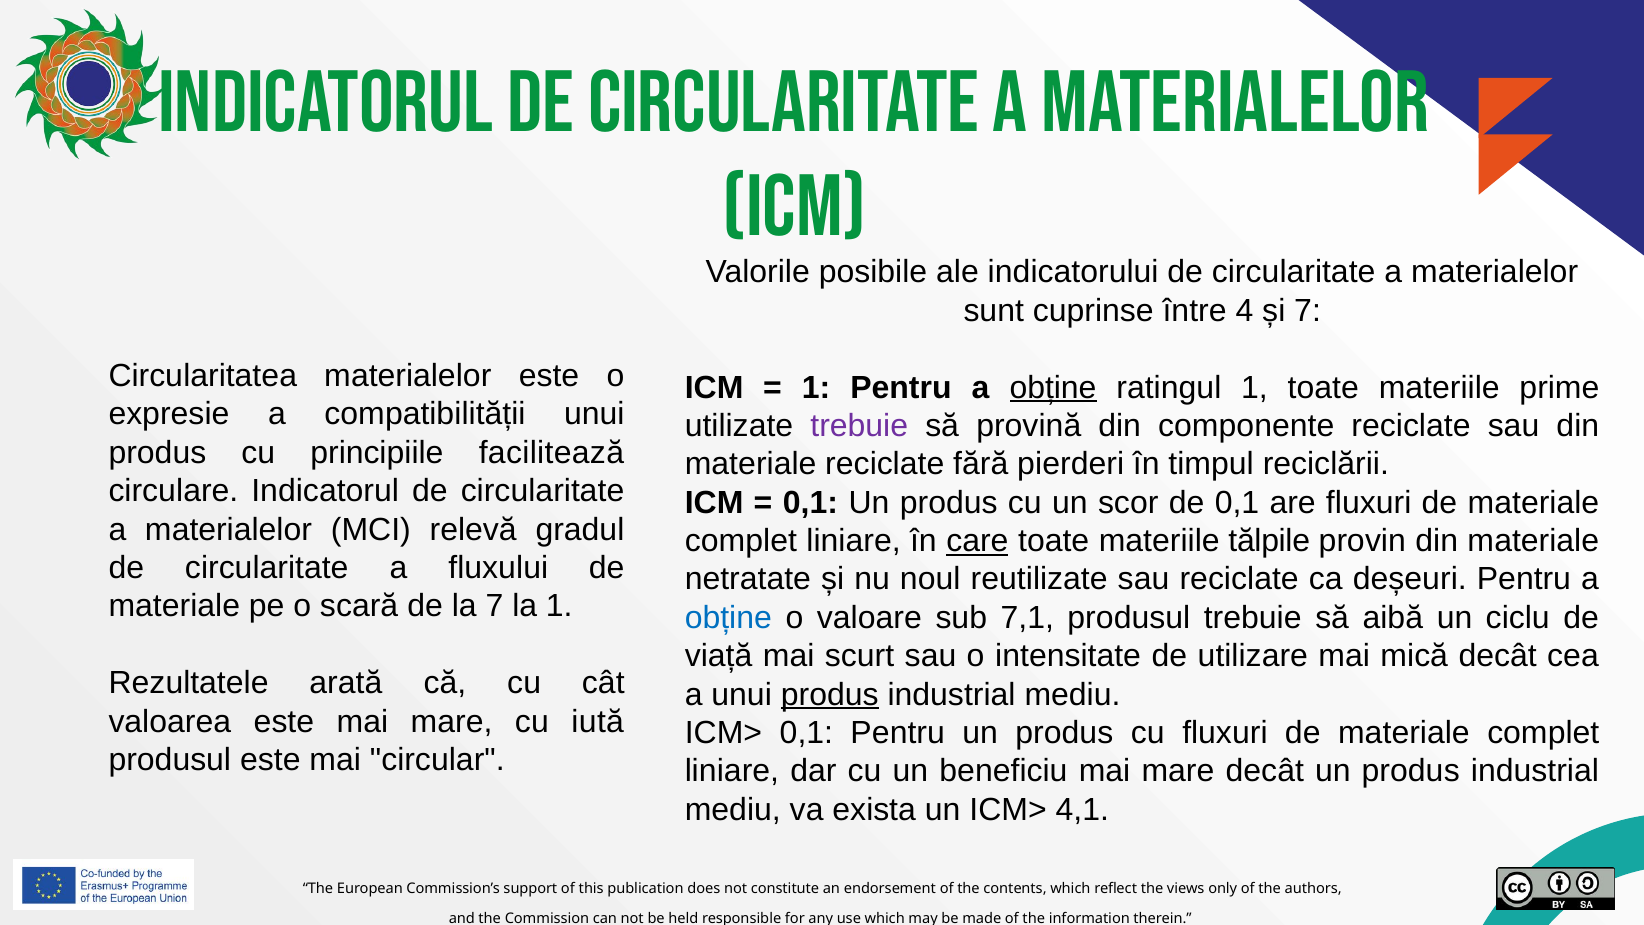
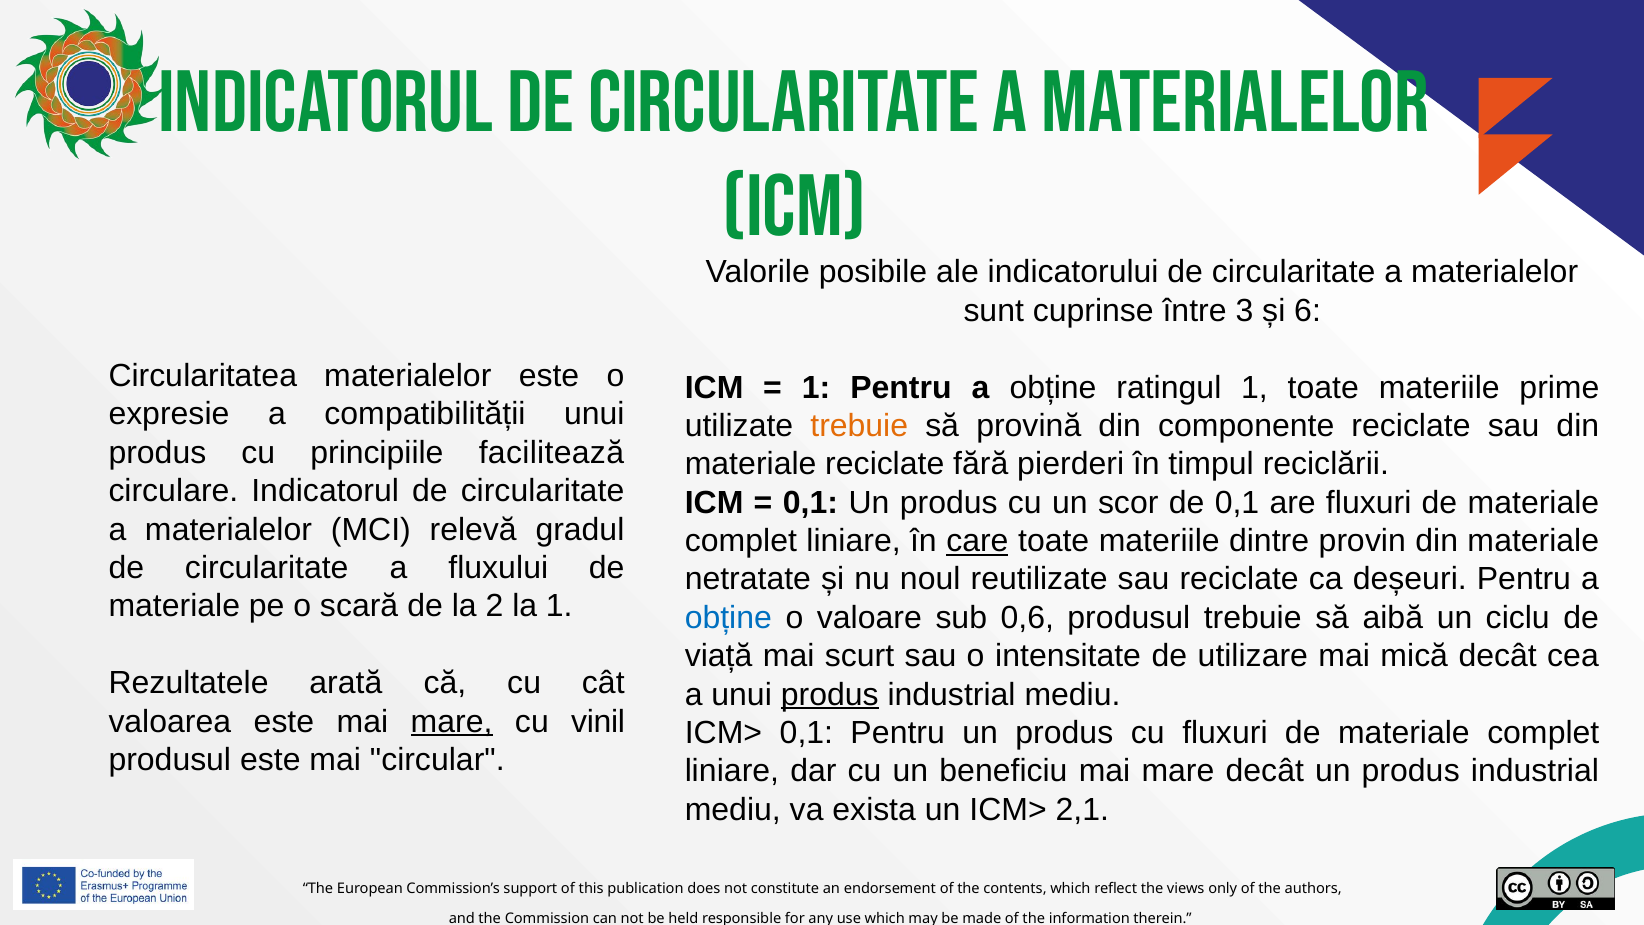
4: 4 -> 3 (1245, 311)
și 7: 7 -> 6 (1308, 311)
obține underline: present -> none (1053, 387)
trebuie colour: purple -> orange (859, 426)
tălpile: tălpile -> dintre (1269, 541)
la 7: 7 -> 2 (494, 606)
7,1: 7,1 -> 0,6 (1027, 618)
mare underline: none -> present (452, 721)
iută: iută -> vinil (598, 721)
4,1: 4,1 -> 2,1 (1082, 810)
